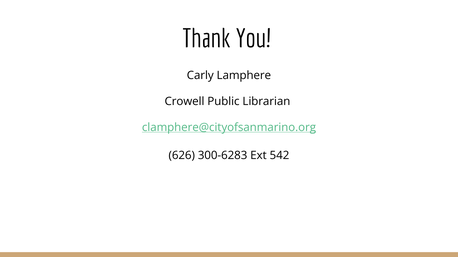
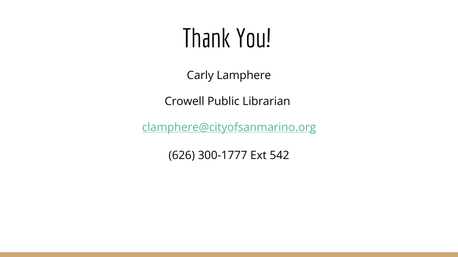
300-6283: 300-6283 -> 300-1777 (223, 156)
